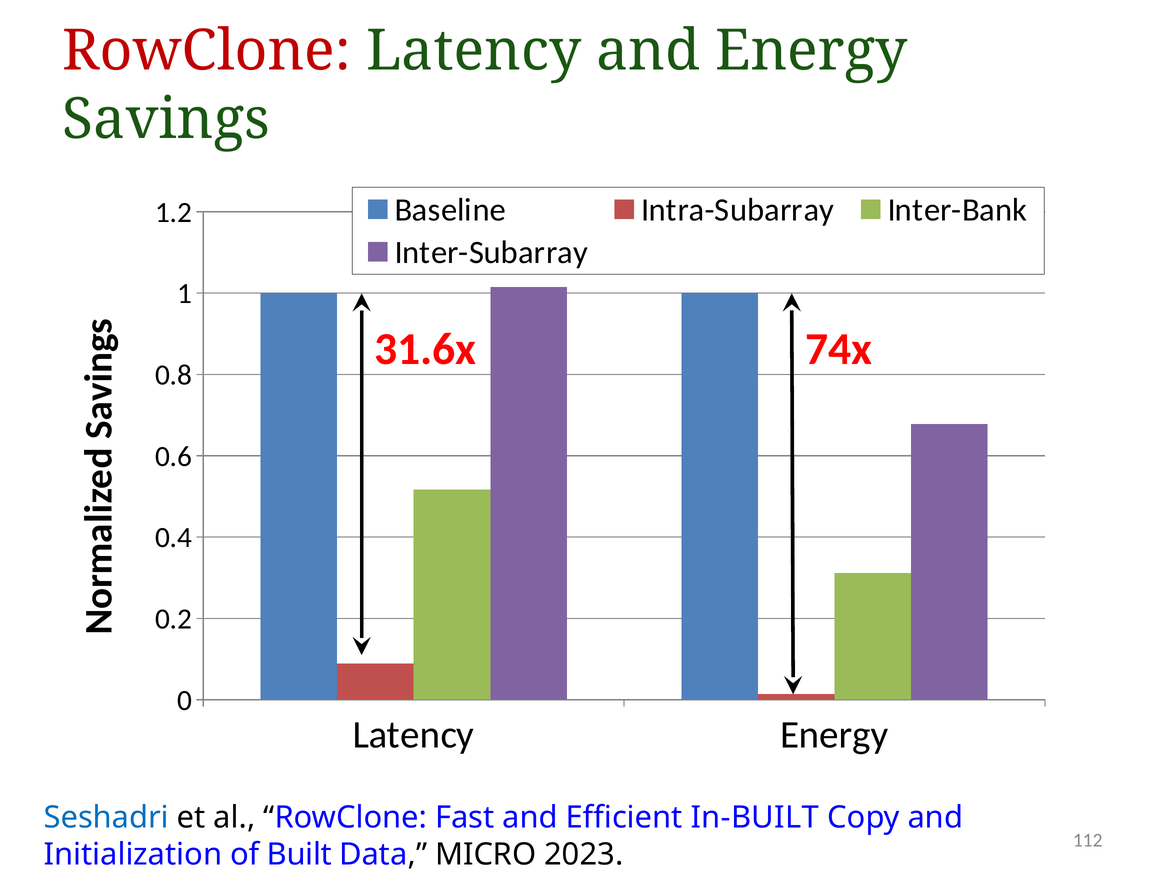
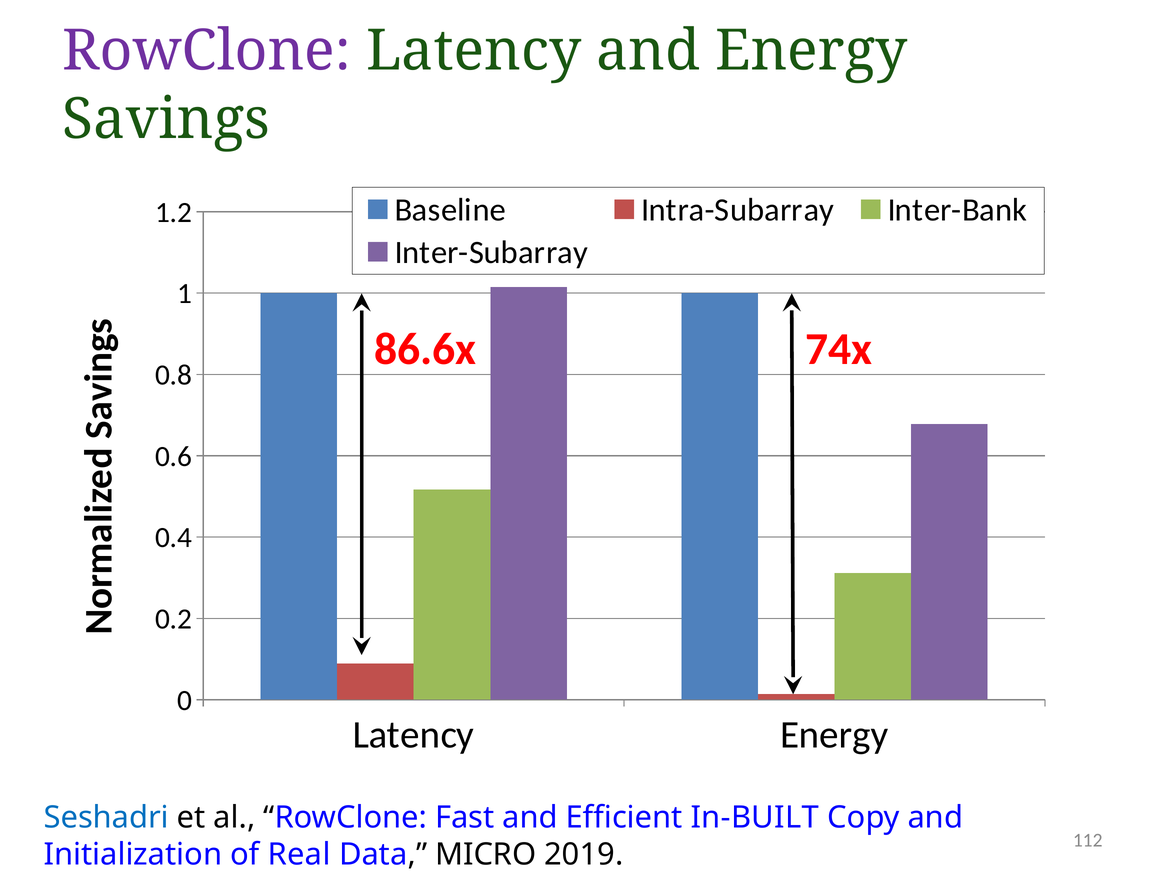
RowClone colour: red -> purple (207, 51)
31.6x: 31.6x -> 86.6x (425, 349)
Built: Built -> Real (299, 854)
2023: 2023 -> 2019 (584, 854)
